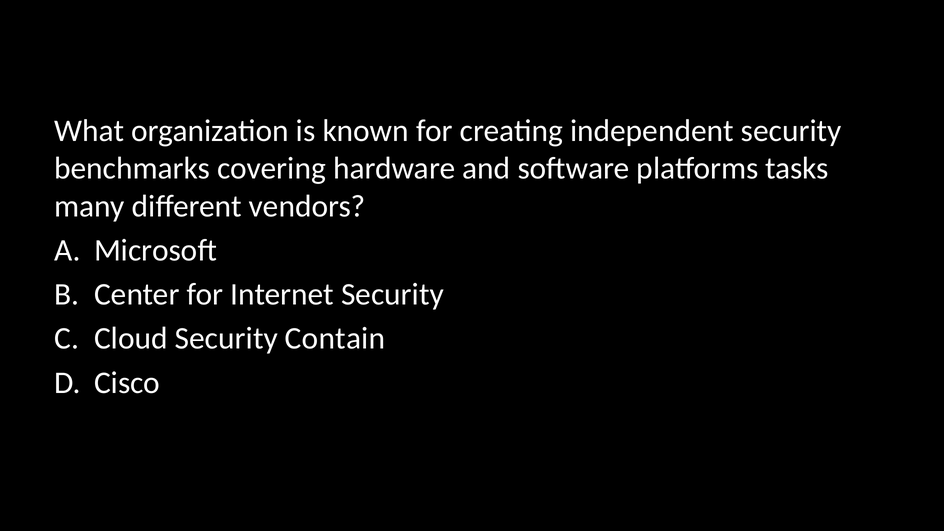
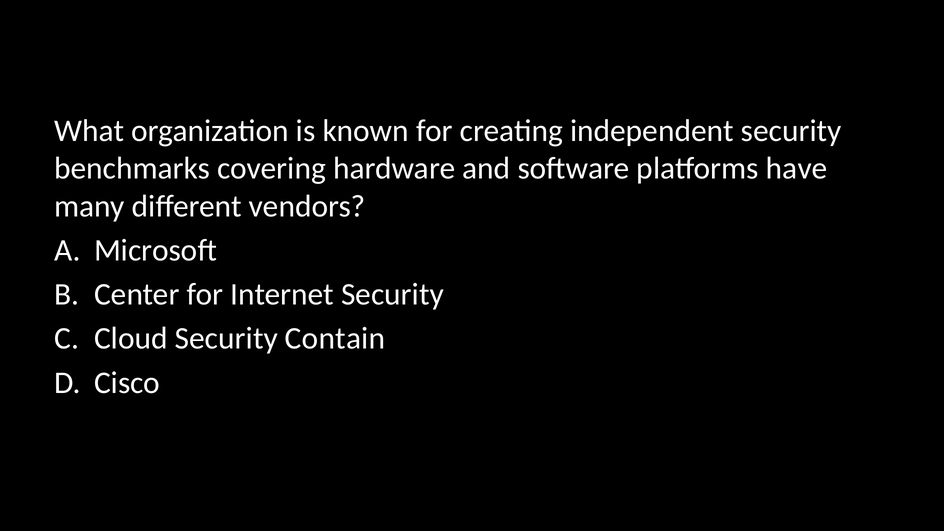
tasks: tasks -> have (797, 169)
